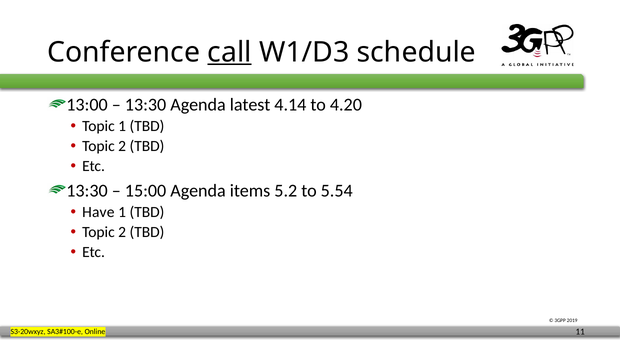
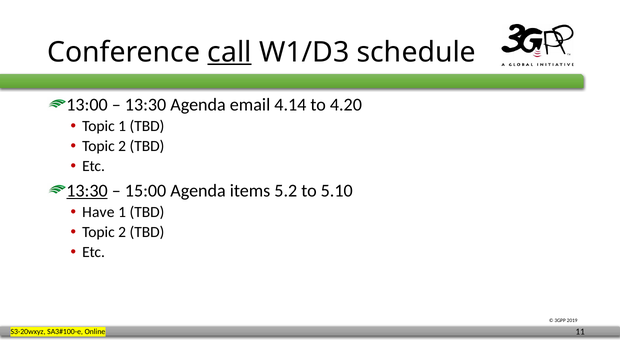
latest: latest -> email (250, 105)
13:30 underline: none -> present (87, 191)
5.54: 5.54 -> 5.10 (337, 191)
